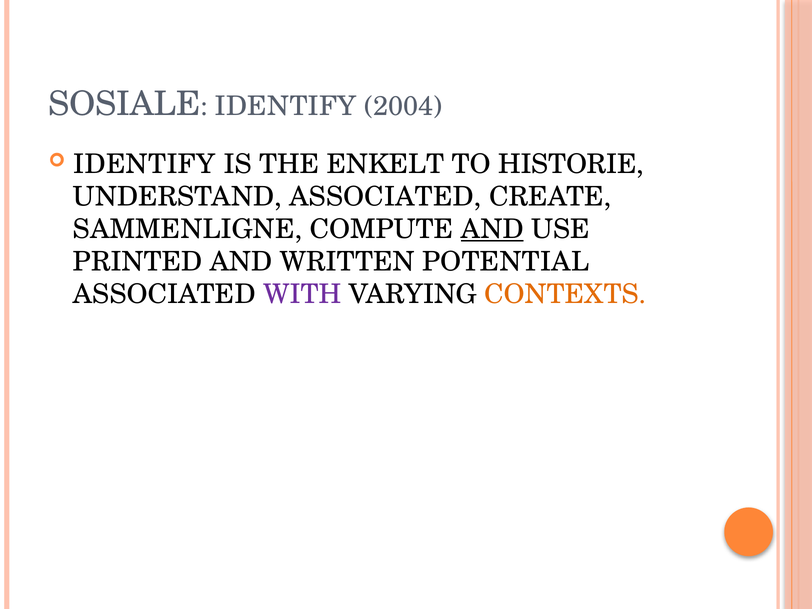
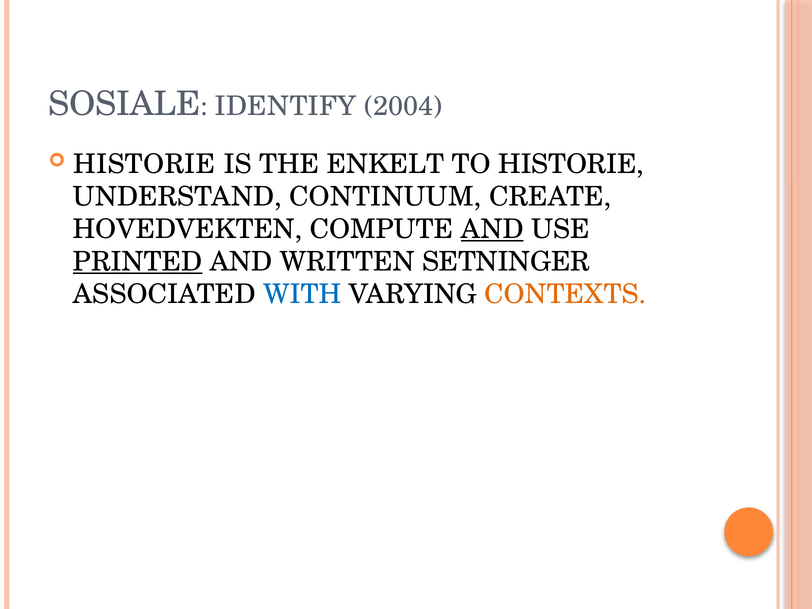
IDENTIFY: IDENTIFY -> HISTORIE (144, 164)
UNDERSTAND ASSOCIATED: ASSOCIATED -> CONTINUUM (385, 197)
SAMMENLIGNE: SAMMENLIGNE -> HOVEDVEKTEN (188, 229)
PRINTED underline: none -> present (138, 262)
POTENTIAL: POTENTIAL -> SETNINGER (506, 262)
WITH colour: purple -> blue (302, 294)
